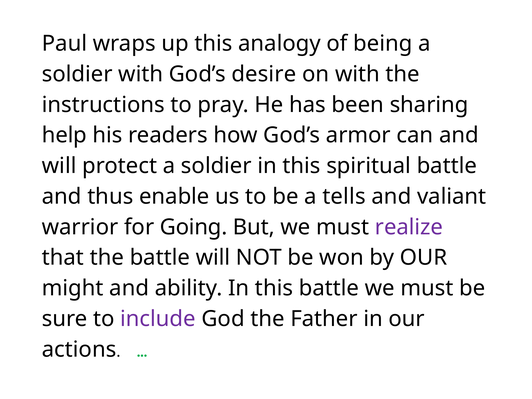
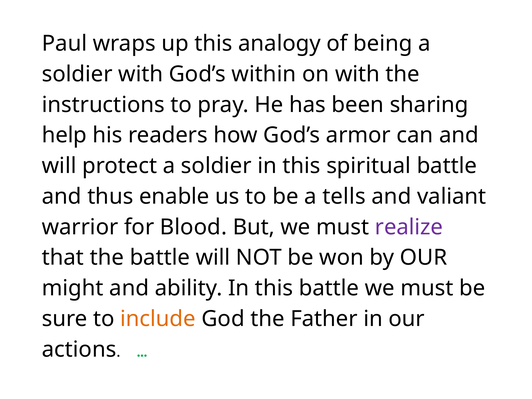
desire: desire -> within (264, 74)
Going: Going -> Blood (193, 227)
include colour: purple -> orange (158, 319)
